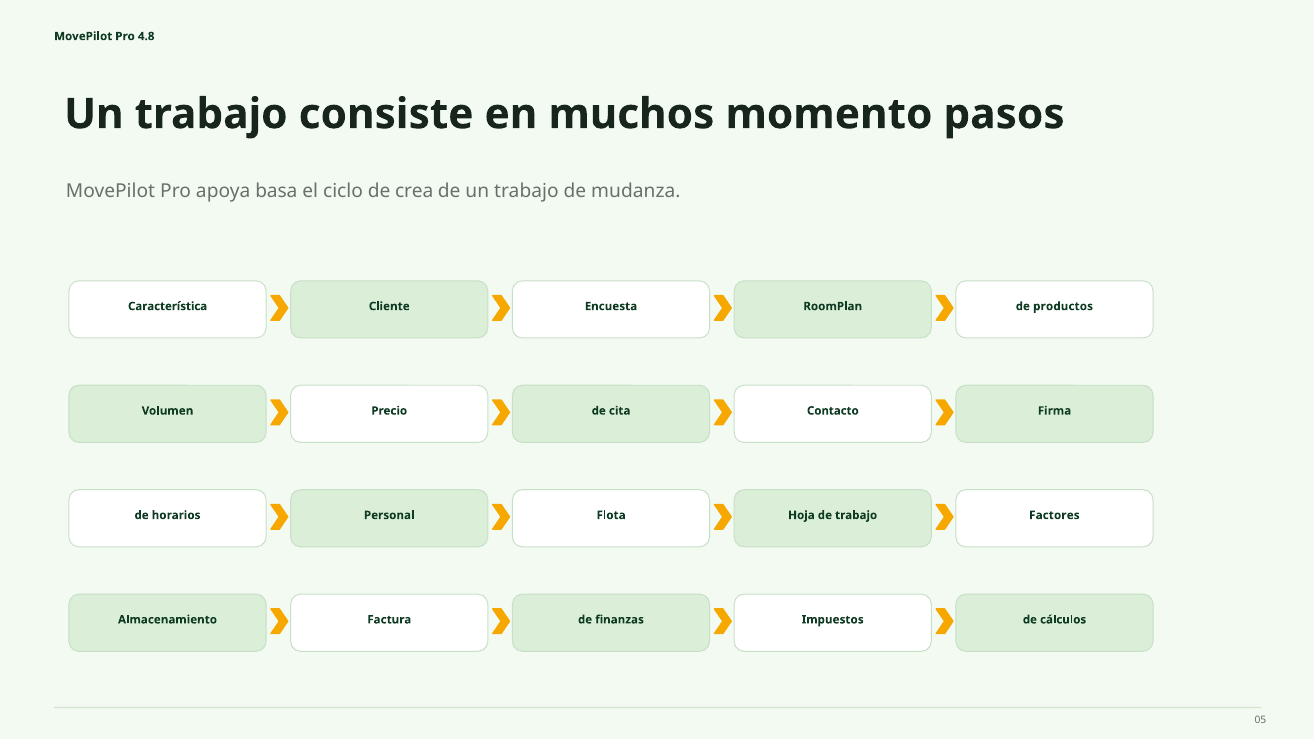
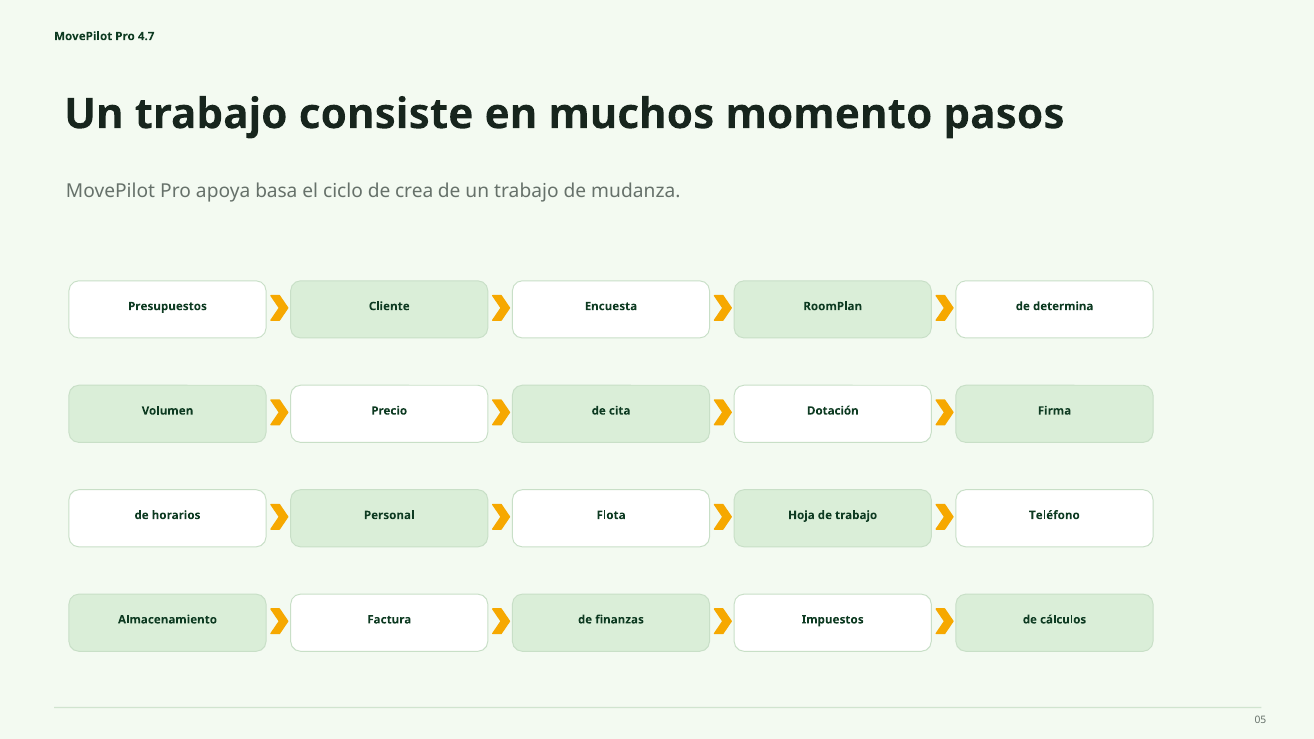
4.8: 4.8 -> 4.7 (146, 36)
Característica: Característica -> Presupuestos (167, 306)
productos: productos -> determina (1063, 306)
Contacto: Contacto -> Dotación (833, 411)
Factores: Factores -> Teléfono (1054, 515)
